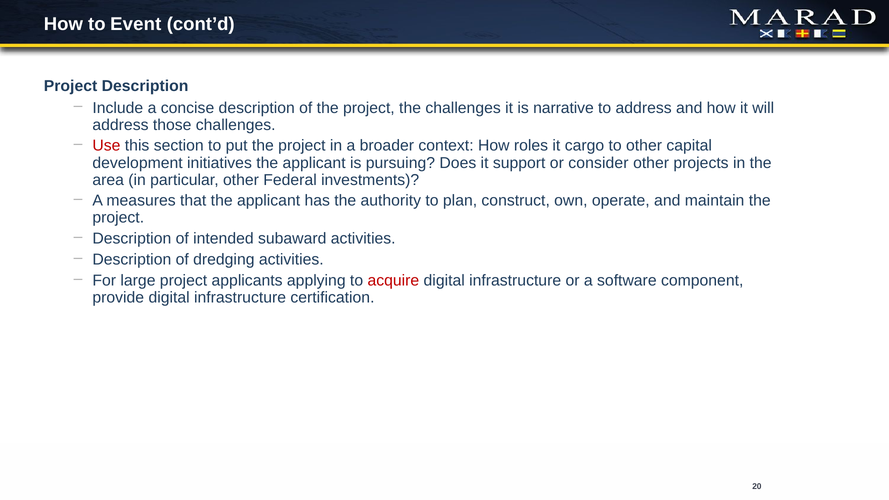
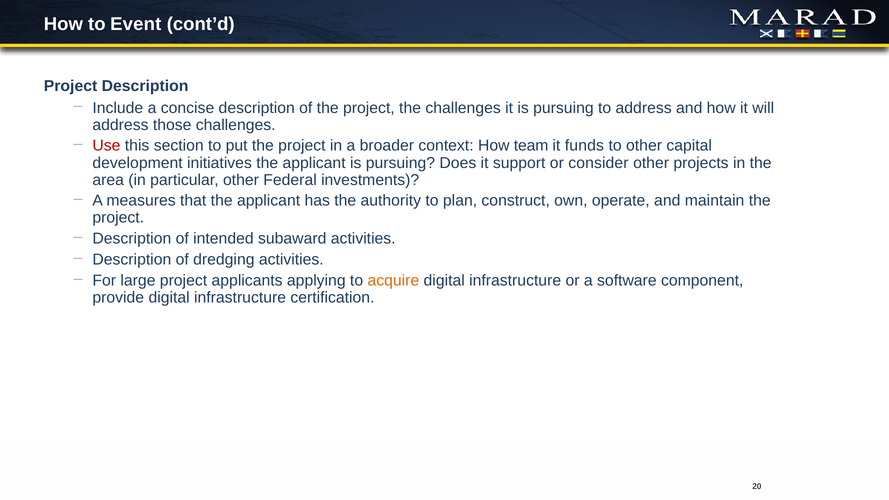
it is narrative: narrative -> pursuing (563, 108)
roles: roles -> team (531, 146)
cargo: cargo -> funds (584, 146)
acquire colour: red -> orange (393, 281)
